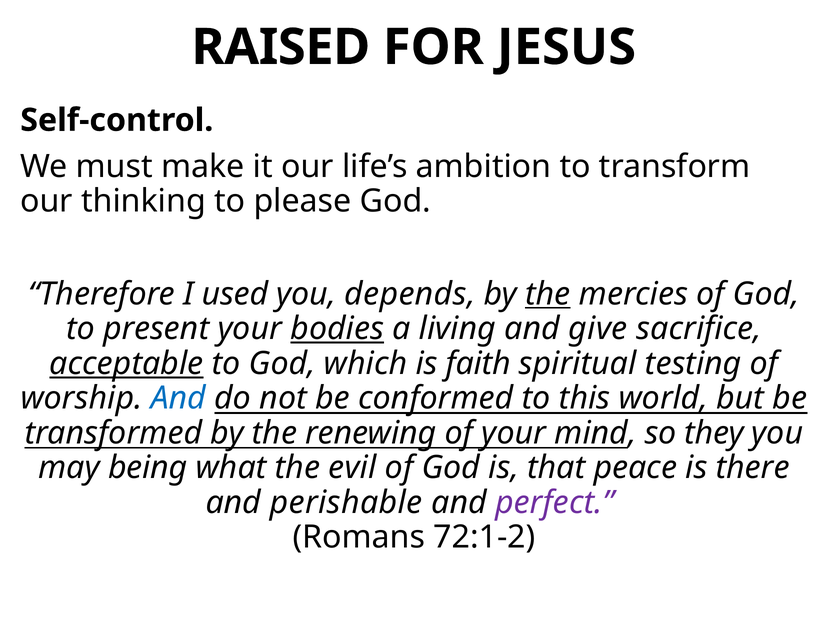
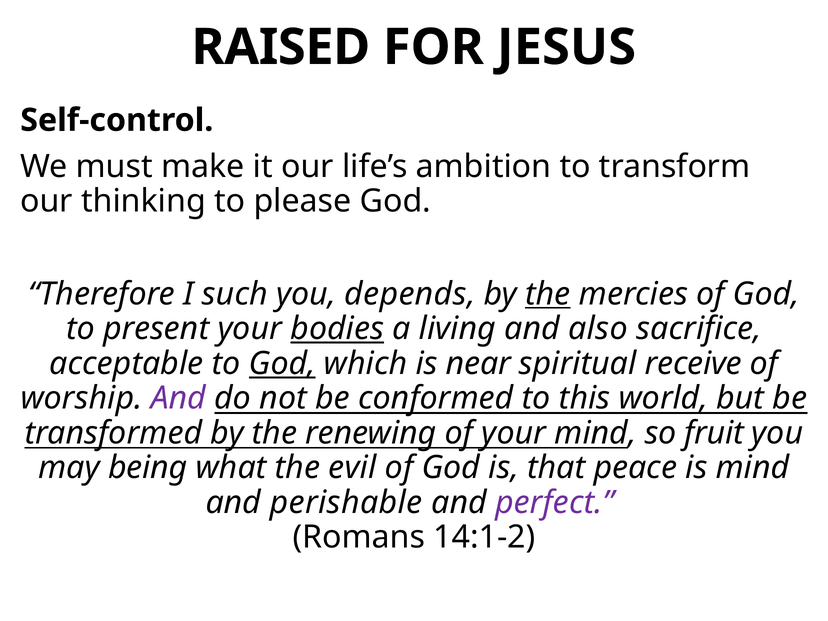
used: used -> such (235, 294)
give: give -> also (598, 329)
acceptable underline: present -> none (126, 363)
God underline: none -> present (282, 363)
faith: faith -> near (478, 363)
testing: testing -> receive (693, 363)
And colour: blue -> purple (178, 398)
they: they -> fruit (714, 433)
is there: there -> mind (753, 468)
72:1-2: 72:1-2 -> 14:1-2 (484, 537)
